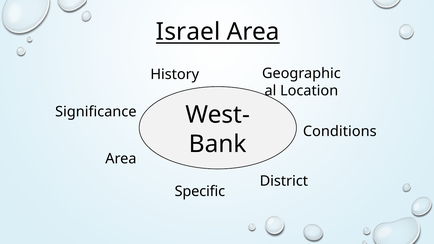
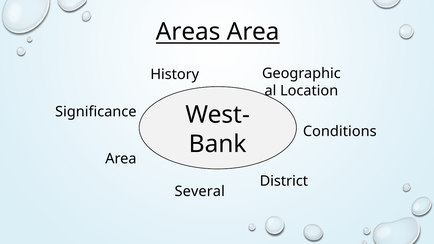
Israel: Israel -> Areas (188, 32)
Specific: Specific -> Several (200, 192)
